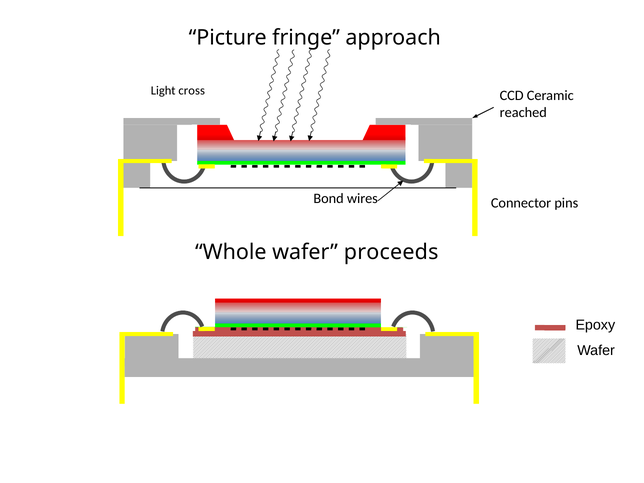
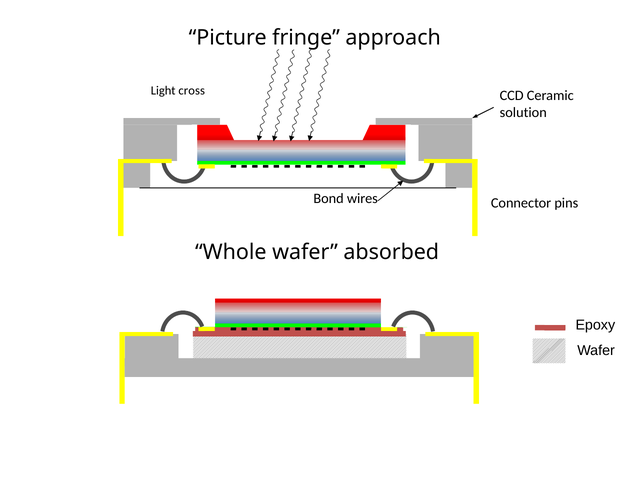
reached: reached -> solution (523, 113)
proceeds: proceeds -> absorbed (391, 252)
